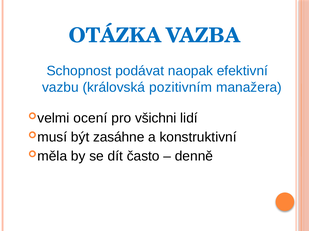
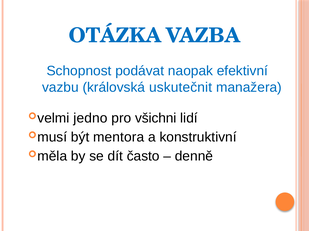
pozitivním: pozitivním -> uskutečnit (181, 88)
ocení: ocení -> jedno (90, 118)
zasáhne: zasáhne -> mentora (119, 138)
